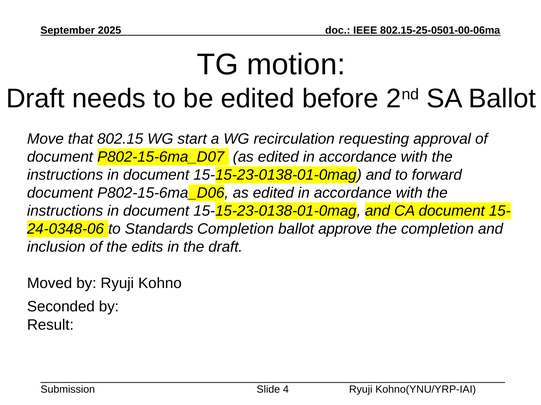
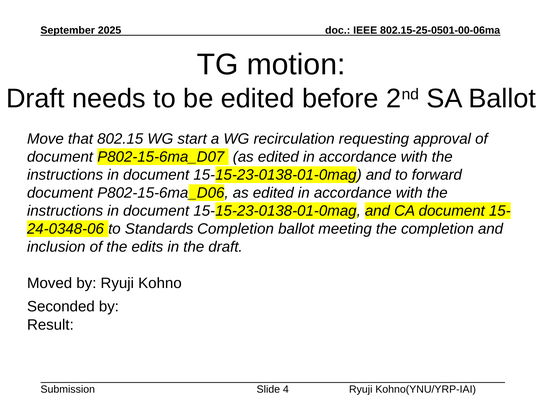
approve: approve -> meeting (345, 229)
